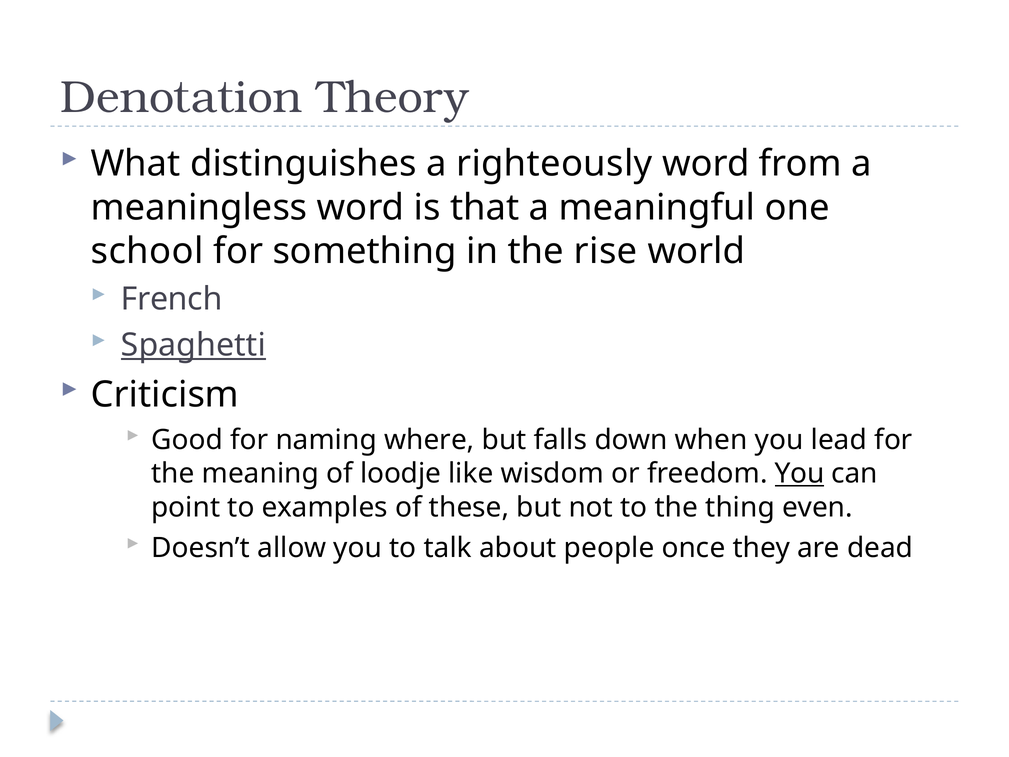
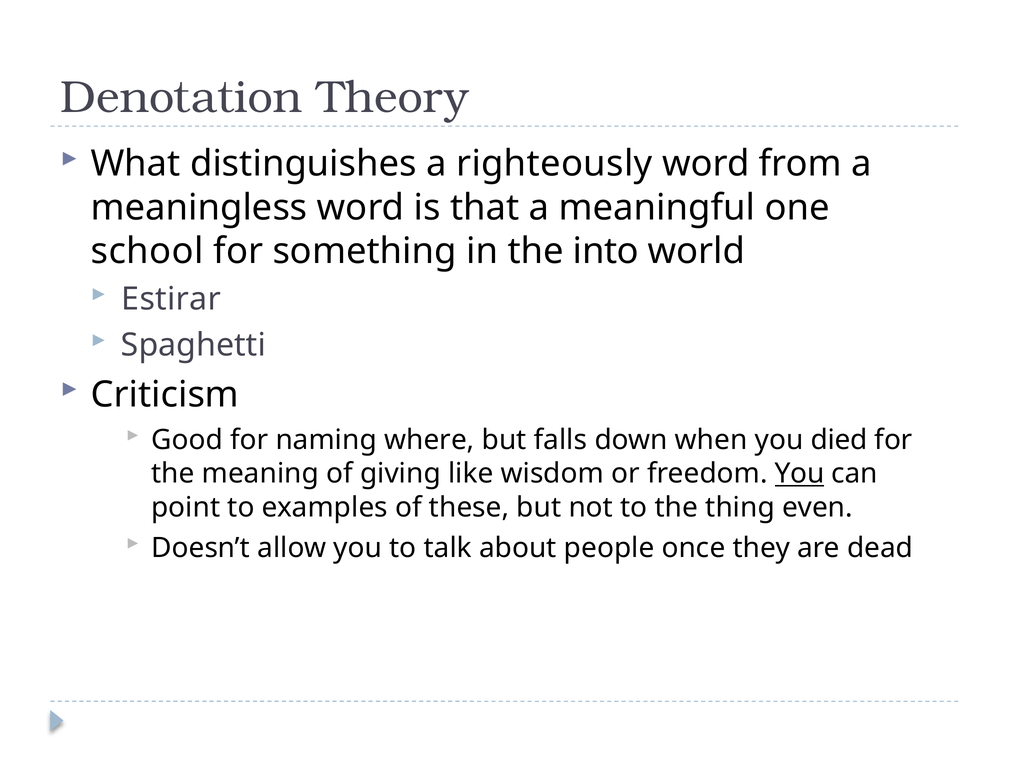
rise: rise -> into (606, 251)
French: French -> Estirar (171, 299)
Spaghetti underline: present -> none (193, 345)
lead: lead -> died (839, 440)
loodje: loodje -> giving (400, 473)
